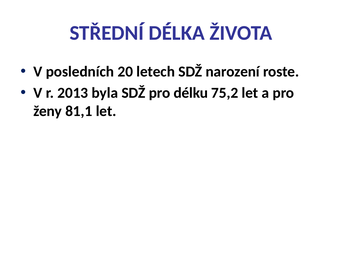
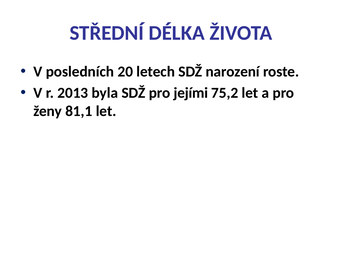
délku: délku -> jejími (191, 93)
